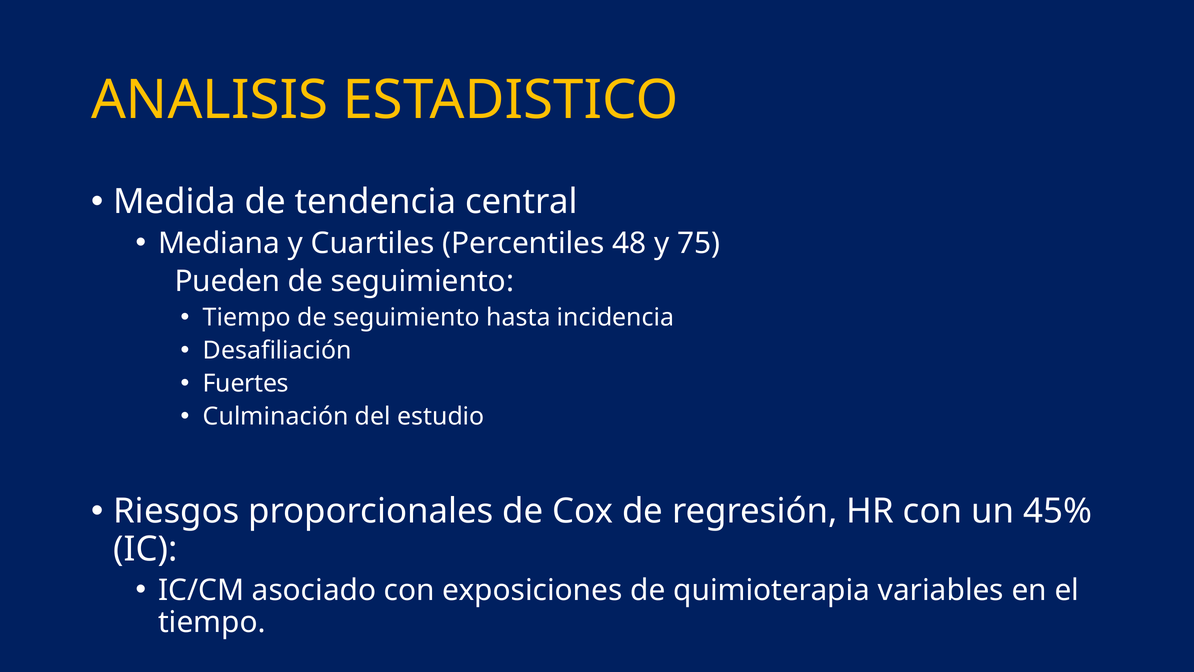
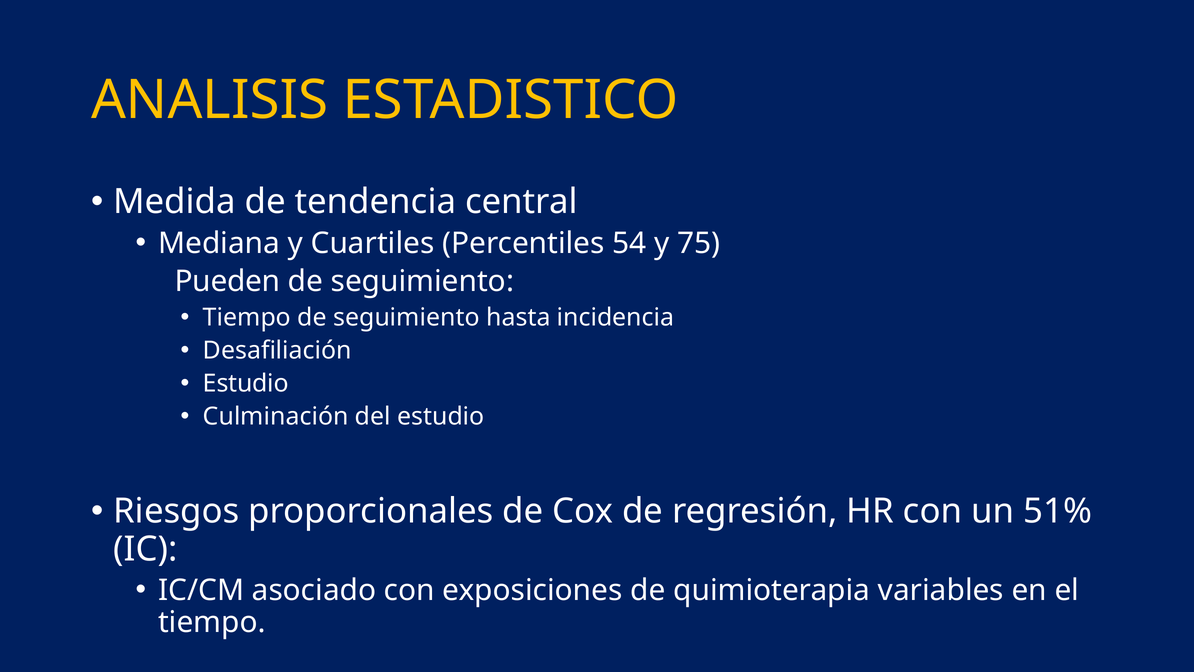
48: 48 -> 54 (629, 243)
Fuertes: Fuertes -> Estudio (246, 383)
45%: 45% -> 51% (1058, 511)
